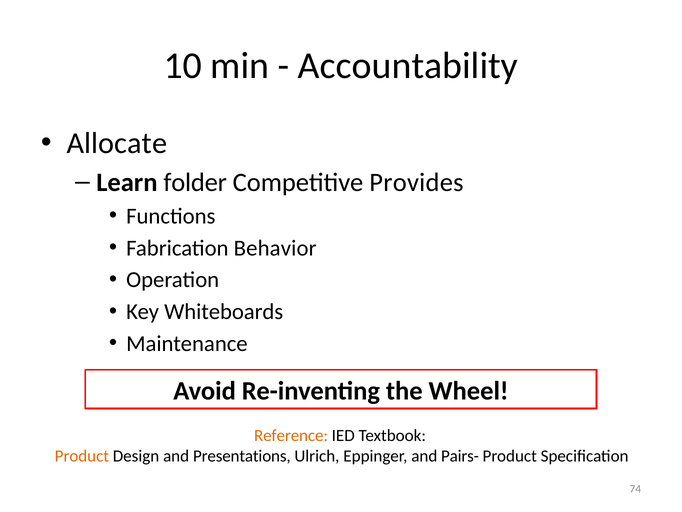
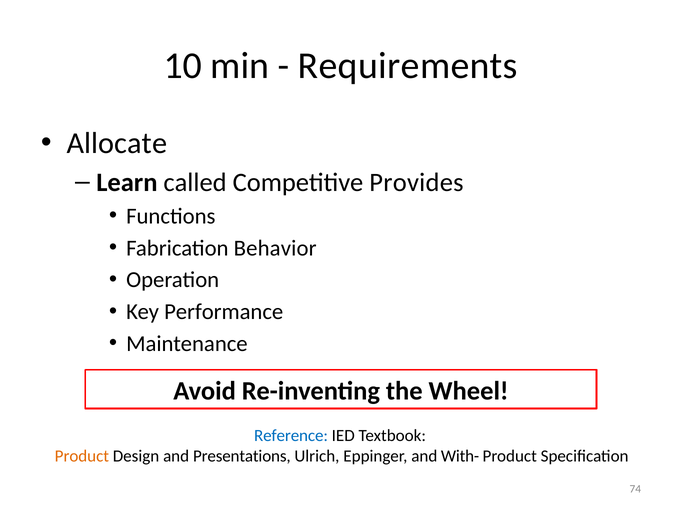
Accountability: Accountability -> Requirements (408, 66)
folder: folder -> called (195, 182)
Whiteboards: Whiteboards -> Performance (224, 311)
Reference colour: orange -> blue (291, 435)
Pairs-: Pairs- -> With- (460, 456)
